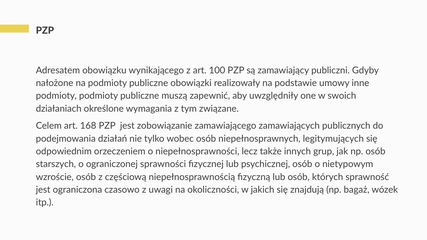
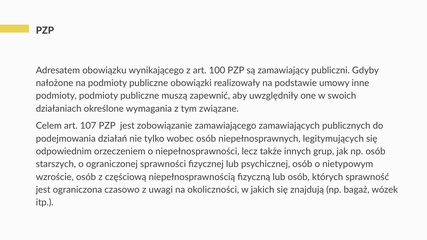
168: 168 -> 107 (88, 126)
